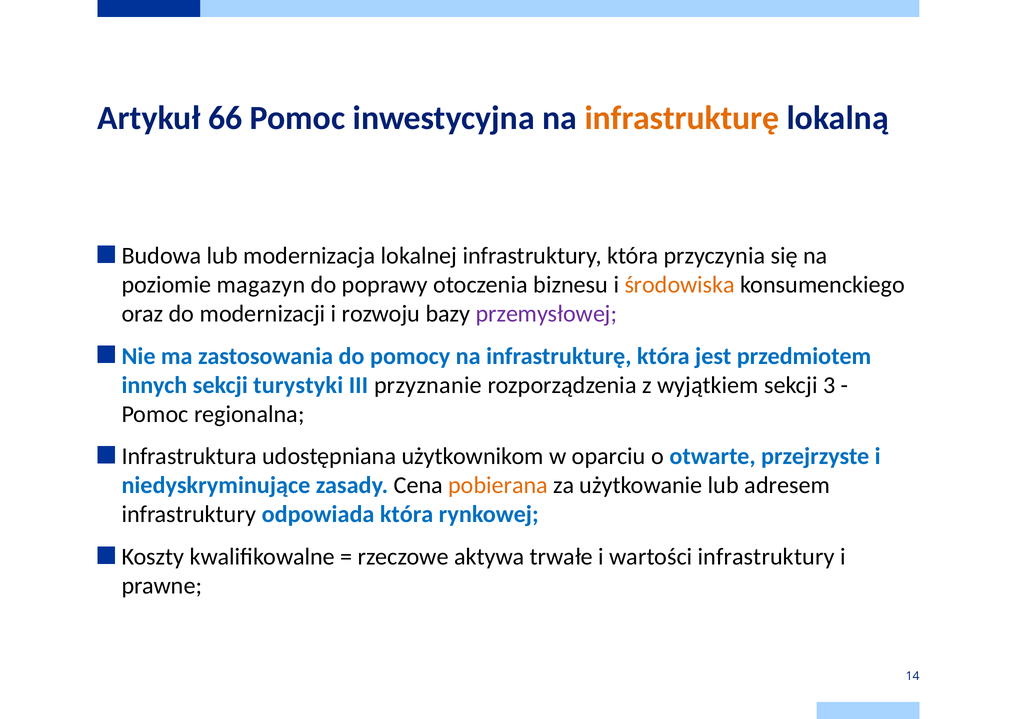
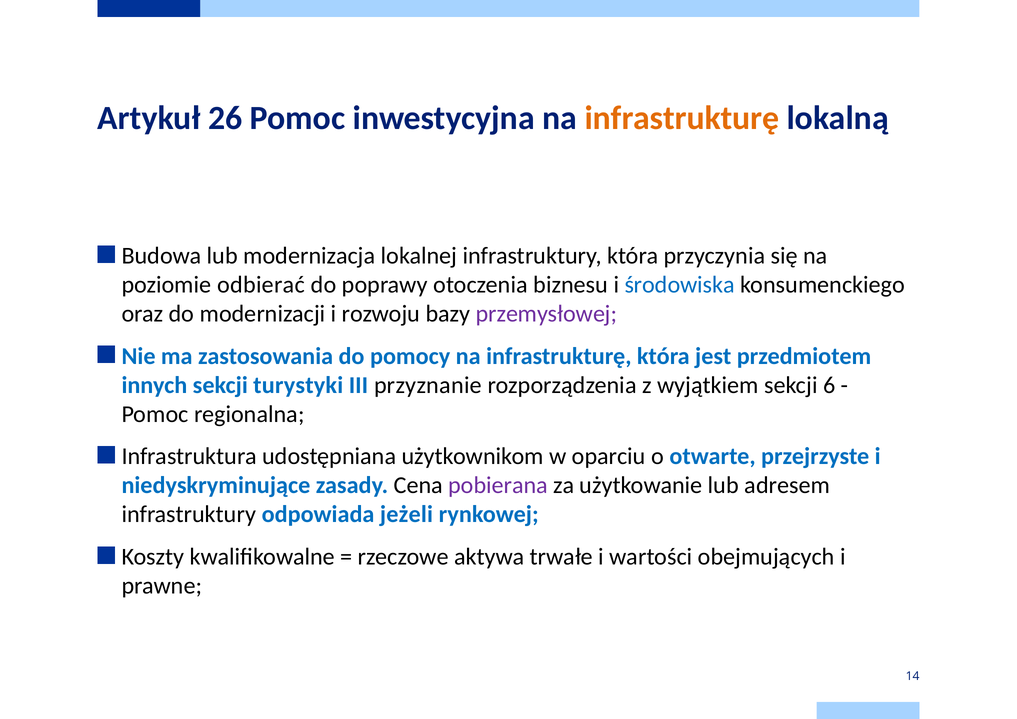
66: 66 -> 26 (225, 118)
magazyn: magazyn -> odbierać (261, 285)
środowiska colour: orange -> blue (680, 285)
3: 3 -> 6 (829, 385)
pobierana colour: orange -> purple (498, 486)
odpowiada która: która -> jeżeli (406, 515)
wartości infrastruktury: infrastruktury -> obejmujących (766, 557)
